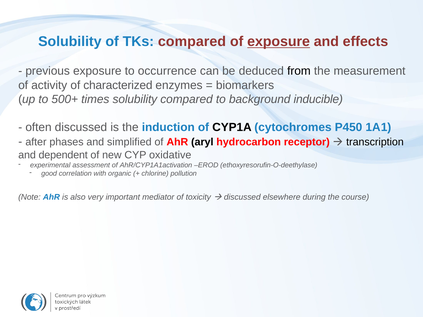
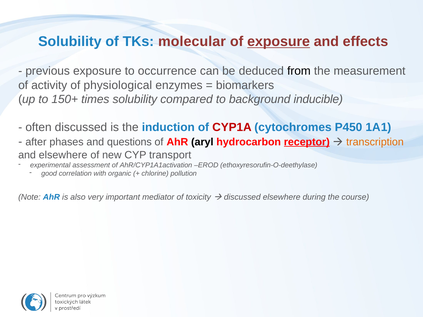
TKs compared: compared -> molecular (192, 42)
characterized: characterized -> physiological (118, 85)
500+: 500+ -> 150+ (65, 99)
CYP1A colour: black -> red (232, 128)
simplified: simplified -> questions (129, 142)
receptor underline: none -> present (307, 142)
transcription colour: black -> orange (375, 142)
and dependent: dependent -> elsewhere (63, 155)
oxidative: oxidative -> transport (170, 155)
